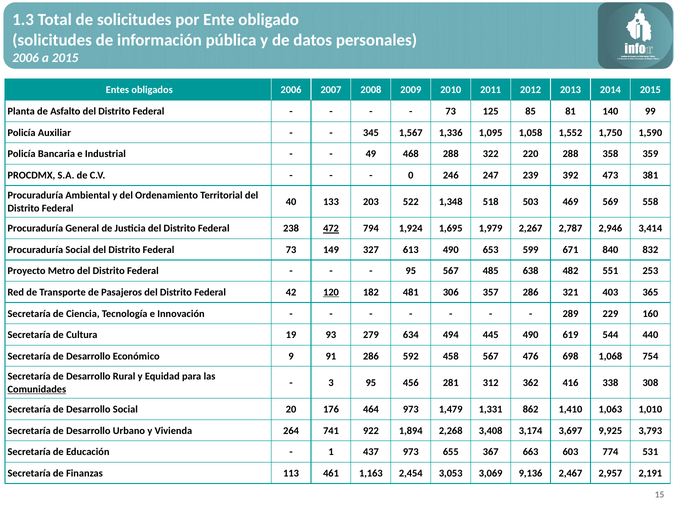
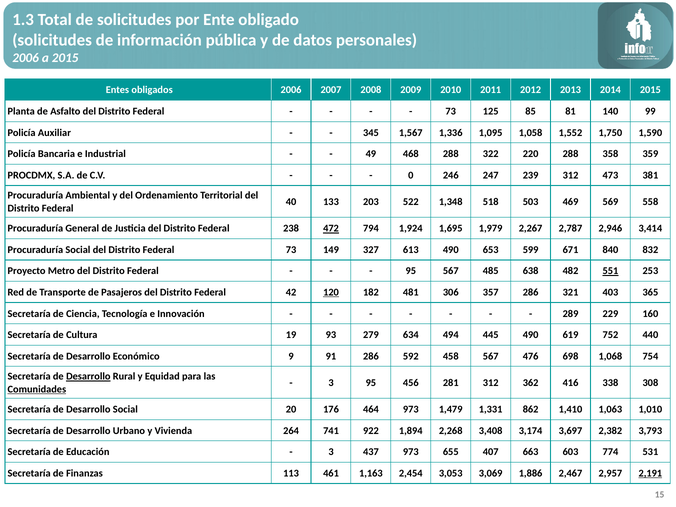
239 392: 392 -> 312 (571, 175)
551 underline: none -> present (610, 271)
544: 544 -> 752 (610, 335)
Desarrollo underline: none -> present (88, 377)
9,925: 9,925 -> 2,382 (610, 431)
1: 1 -> 3 (331, 452)
367: 367 -> 407 (491, 452)
9,136: 9,136 -> 1,886 (531, 473)
2,191 underline: none -> present (650, 473)
